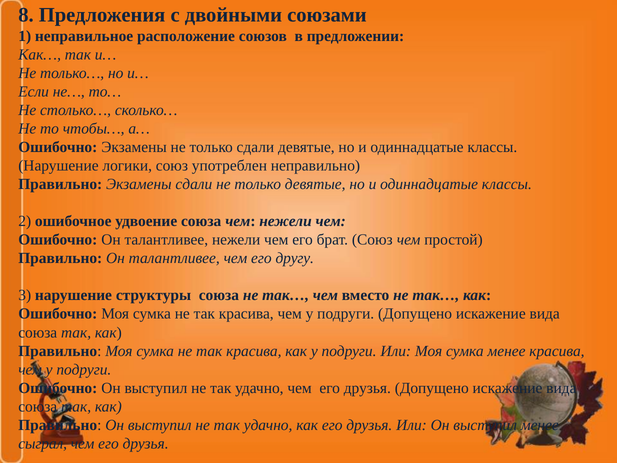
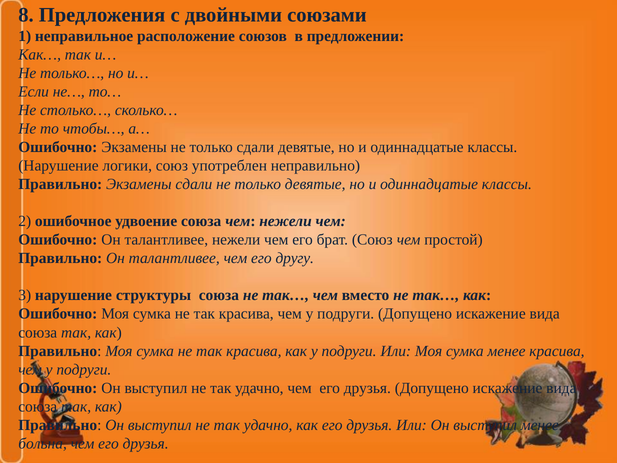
сыграл: сыграл -> больна (43, 443)
